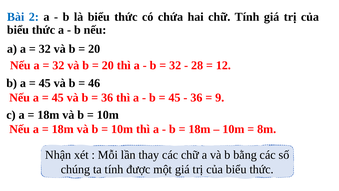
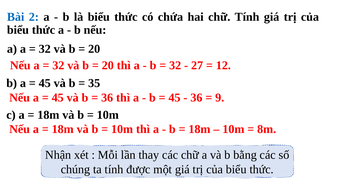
28: 28 -> 27 (197, 65)
46: 46 -> 35 (94, 83)
